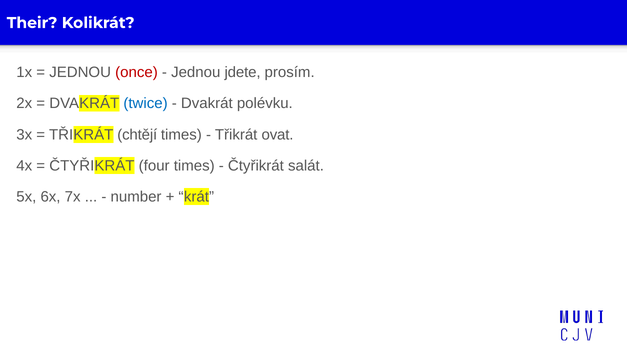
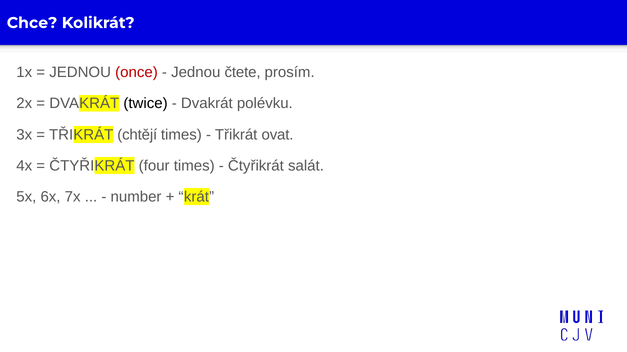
Their: Their -> Chce (32, 23)
jdete: jdete -> čtete (243, 73)
twice colour: blue -> black (146, 104)
